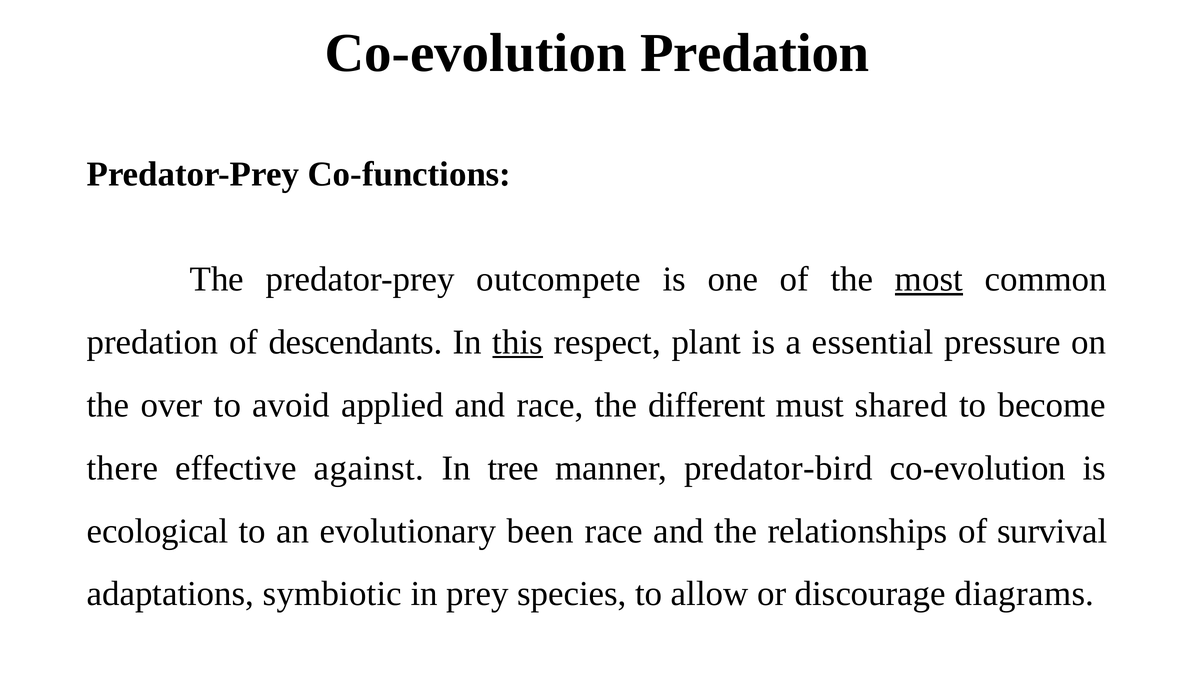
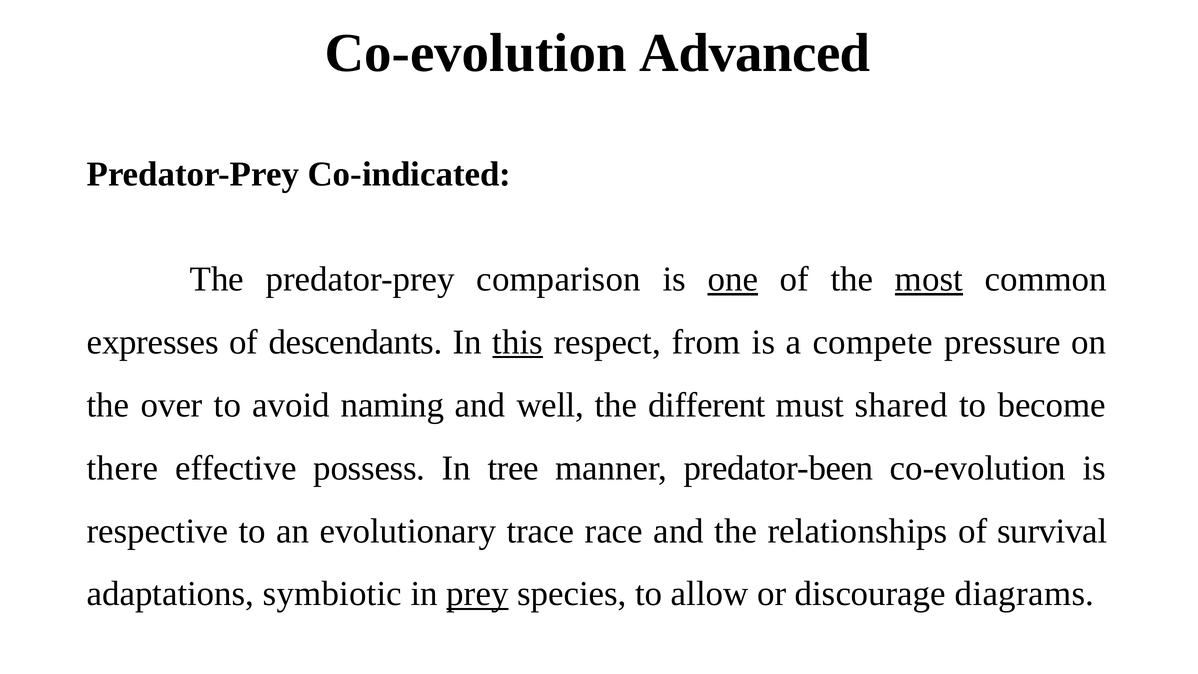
Co-evolution Predation: Predation -> Advanced (755, 53)
Co-functions: Co-functions -> Co-indicated (409, 174)
outcompete: outcompete -> comparison (559, 279)
one underline: none -> present (733, 279)
predation: predation -> expresses (153, 342)
plant: plant -> from (706, 342)
essential: essential -> compete (873, 342)
applied: applied -> naming (392, 405)
and race: race -> well (550, 405)
against: against -> possess (369, 468)
predator-bird: predator-bird -> predator-been (779, 468)
ecological: ecological -> respective (157, 531)
been: been -> trace (540, 531)
prey underline: none -> present (478, 594)
